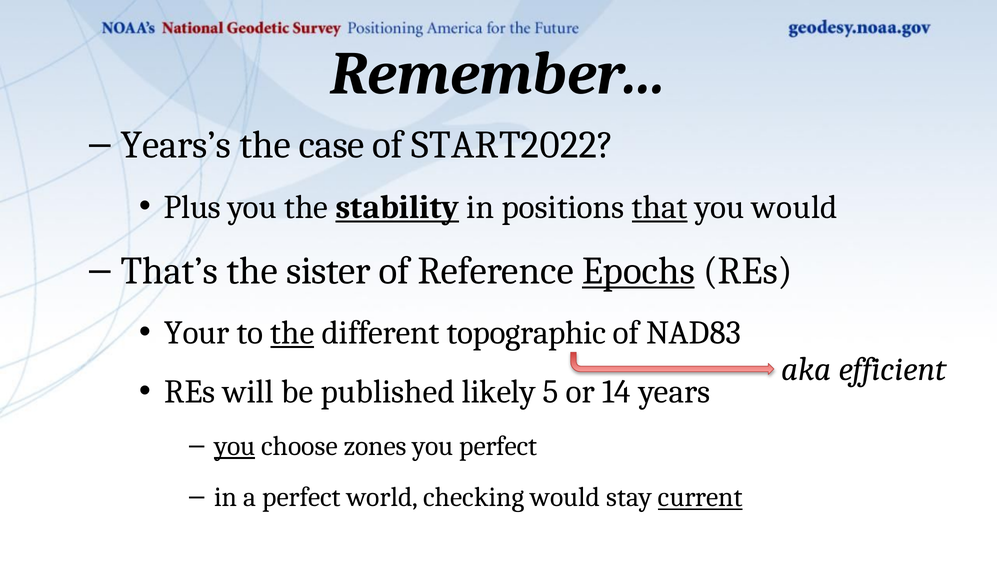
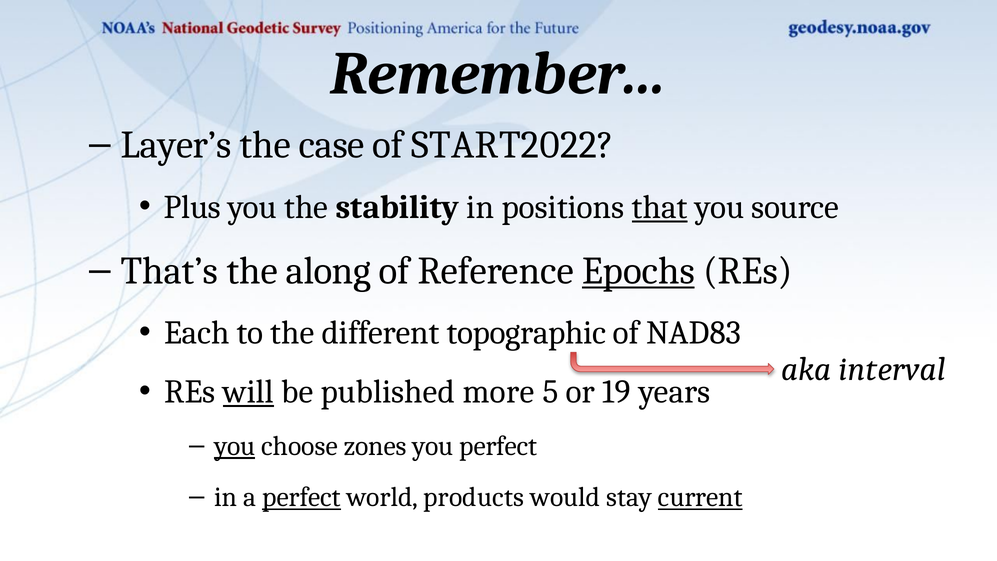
Years’s: Years’s -> Layer’s (176, 145)
stability underline: present -> none (397, 207)
you would: would -> source (795, 207)
sister: sister -> along (328, 271)
Your: Your -> Each (197, 333)
the underline: present -> none (292, 333)
efficient: efficient -> interval (892, 369)
will underline: none -> present (248, 392)
likely: likely -> more (498, 392)
14: 14 -> 19 (616, 392)
perfect underline: none -> present (302, 497)
checking: checking -> products (474, 497)
